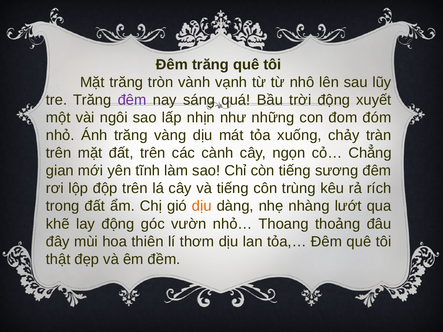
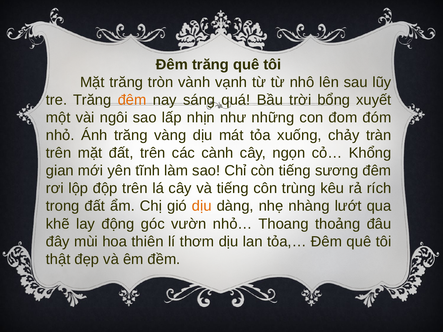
đêm colour: purple -> orange (132, 100)
trời động: động -> bổng (334, 100)
Chẳng: Chẳng -> Khổng (370, 153)
